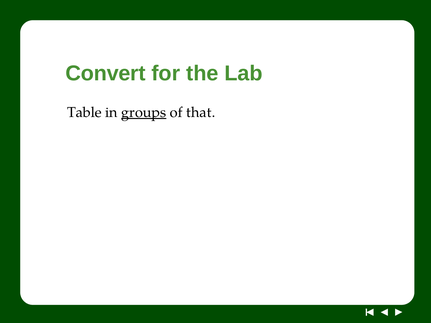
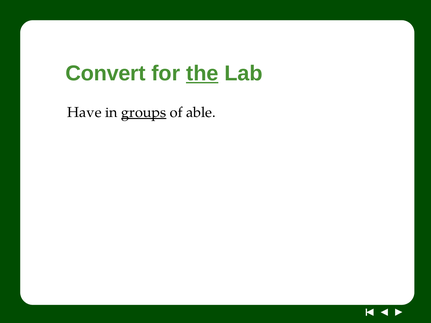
the underline: none -> present (202, 73)
Table: Table -> Have (84, 112)
that: that -> able (201, 112)
